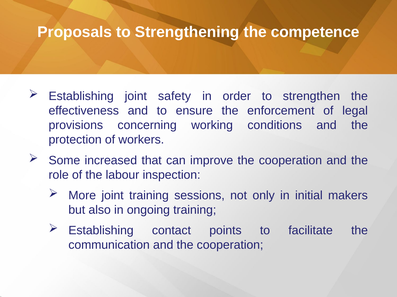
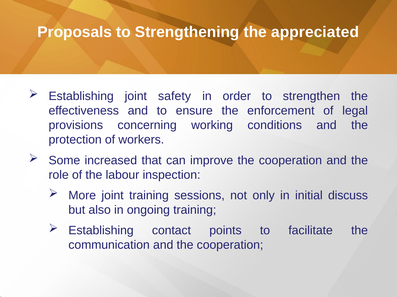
competence: competence -> appreciated (315, 32)
makers: makers -> discuss (348, 196)
